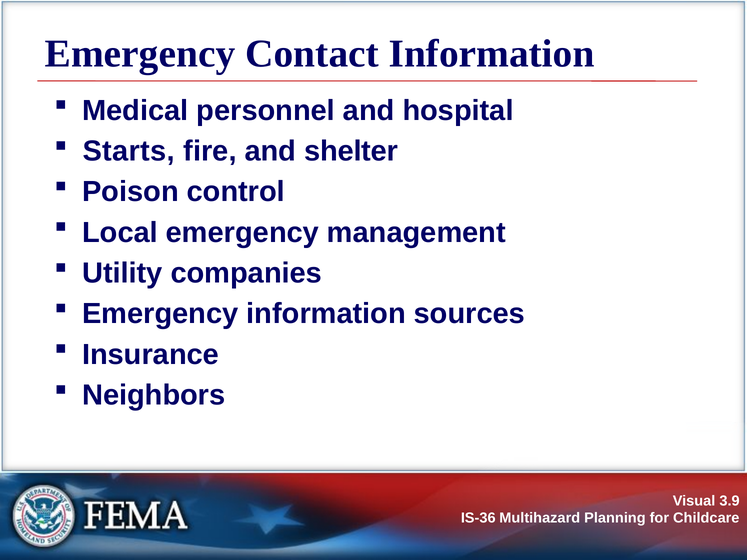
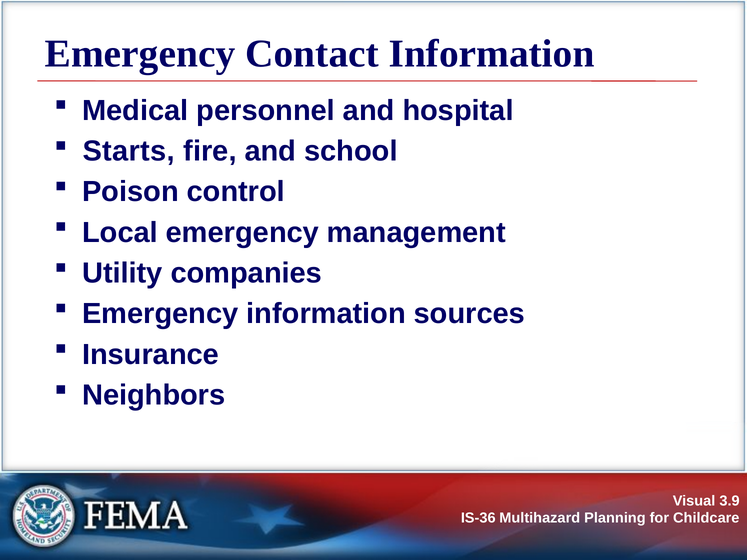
shelter: shelter -> school (351, 151)
